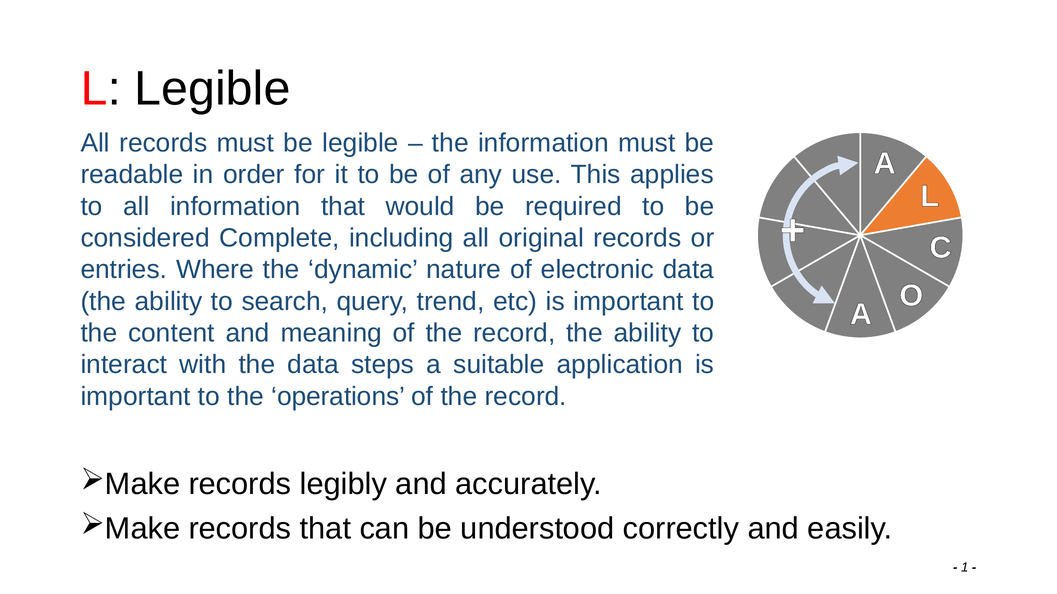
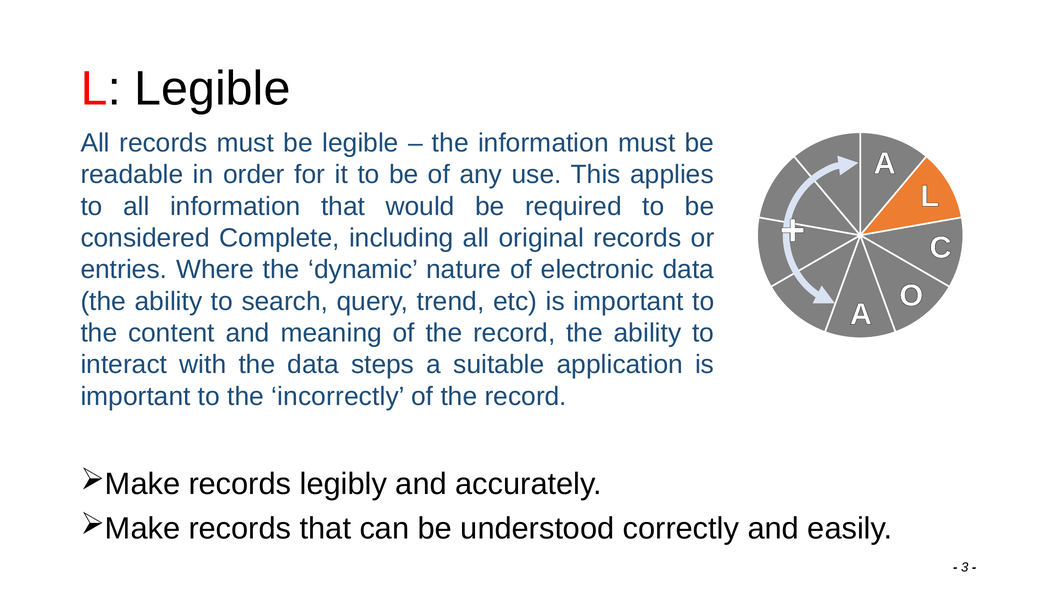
operations: operations -> incorrectly (338, 397)
1: 1 -> 3 (965, 568)
